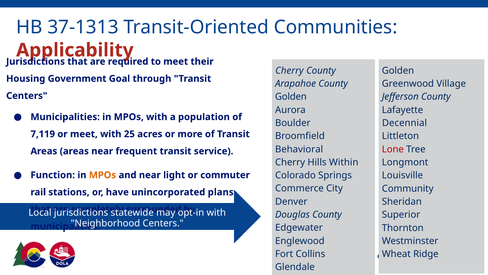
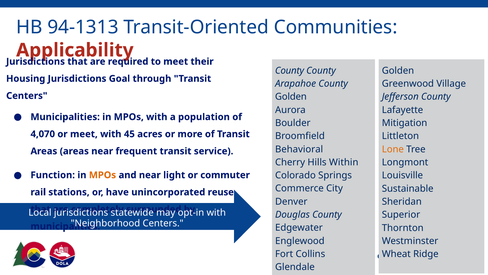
37-1313: 37-1313 -> 94-1313 (83, 27)
Cherry: Cherry -> County (290, 70)
Housing Government: Government -> Jurisdictions (77, 79)
Decennial: Decennial -> Mitigation (405, 123)
7,119: 7,119 -> 4,070 (43, 134)
25: 25 -> 45 (129, 134)
Lone colour: red -> orange (393, 149)
Community: Community -> Sustainable (408, 188)
plans: plans -> reuse (221, 192)
